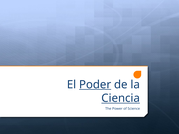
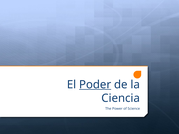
Ciencia underline: present -> none (121, 98)
